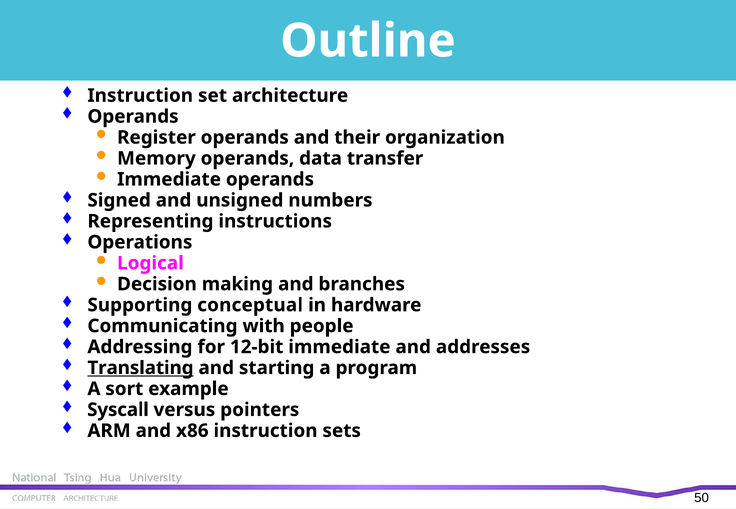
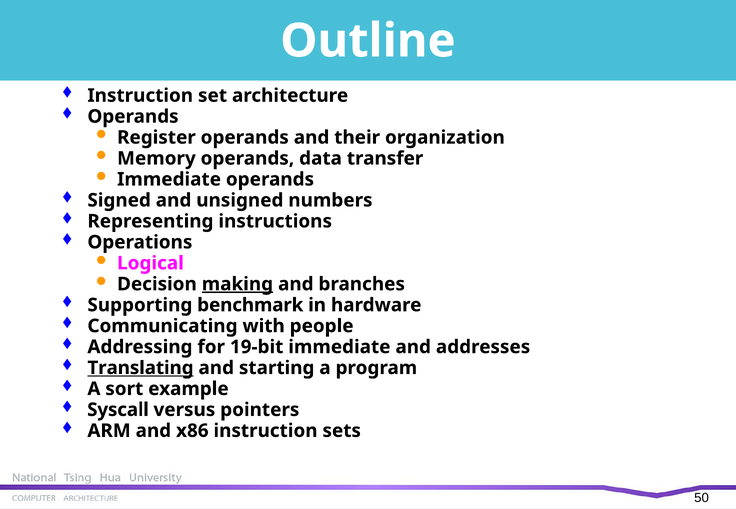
making underline: none -> present (237, 284)
conceptual: conceptual -> benchmark (250, 305)
12-bit: 12-bit -> 19-bit (257, 347)
